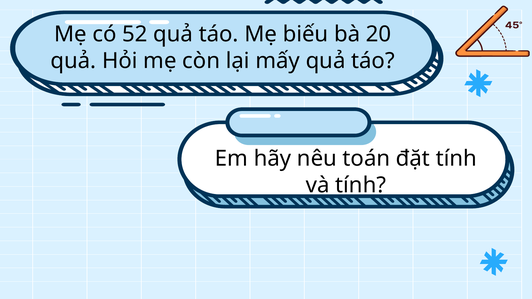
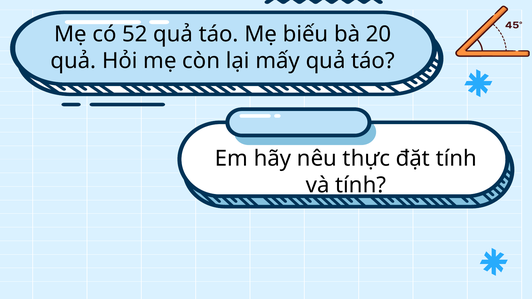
toán: toán -> thực (366, 159)
